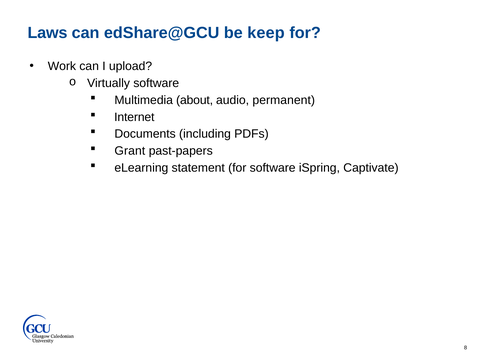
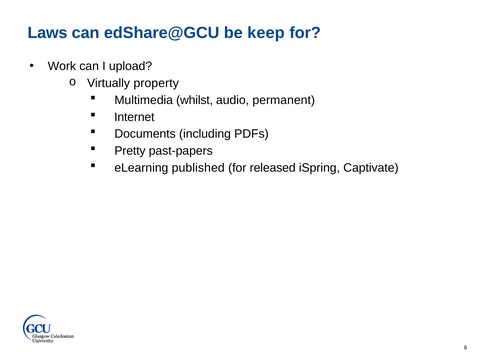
Virtually software: software -> property (156, 83)
about: about -> whilst (195, 100)
Grant: Grant -> Pretty (130, 151)
statement: statement -> published (198, 168)
for software: software -> released (273, 168)
